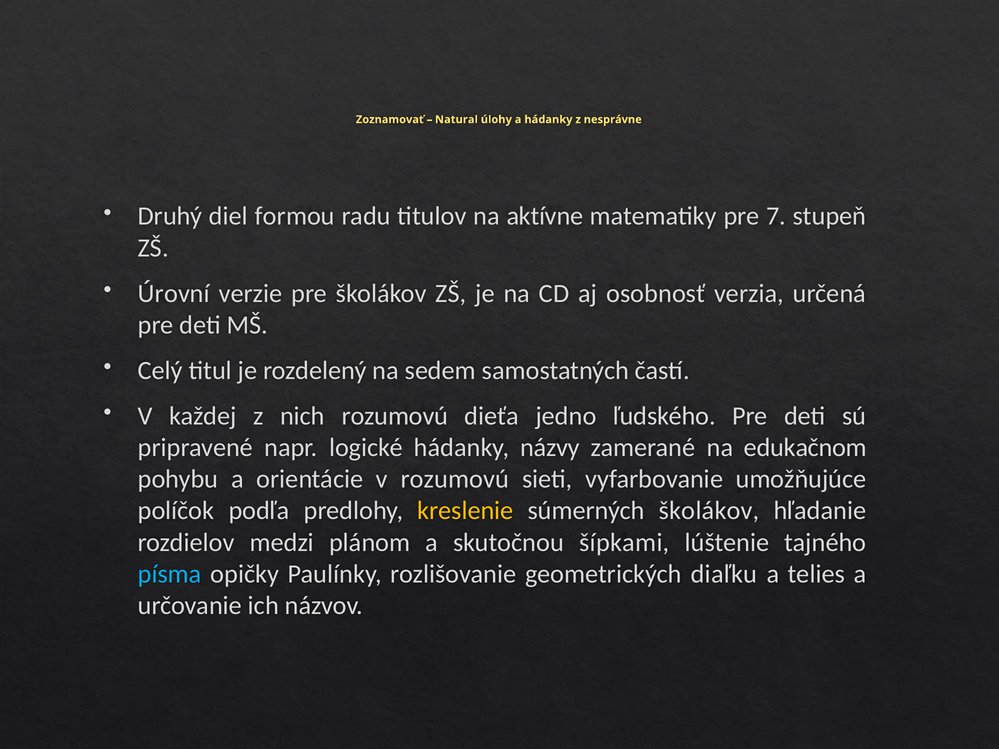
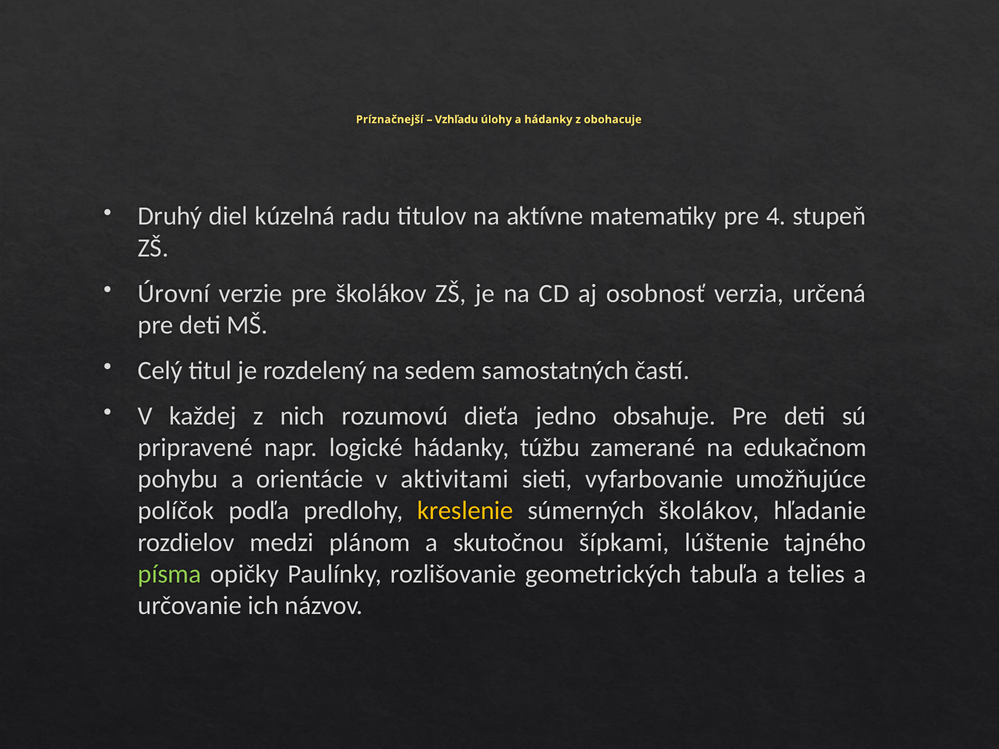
Zoznamovať: Zoznamovať -> Príznačnejší (390, 120)
Natural: Natural -> Vzhľadu (456, 120)
nesprávne: nesprávne -> obohacuje (613, 120)
formou: formou -> kúzelná (295, 216)
7: 7 -> 4 (776, 216)
ľudského: ľudského -> obsahuje (664, 416)
názvy: názvy -> túžbu (550, 448)
v rozumovú: rozumovú -> aktivitami (455, 479)
písma colour: light blue -> light green (170, 574)
diaľku: diaľku -> tabuľa (724, 574)
